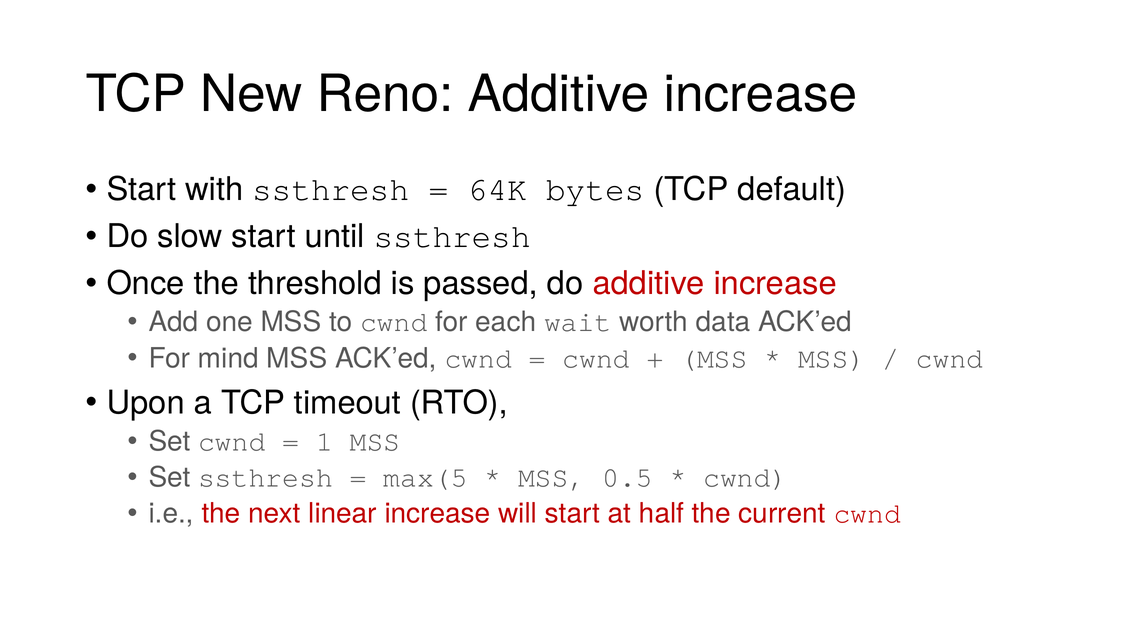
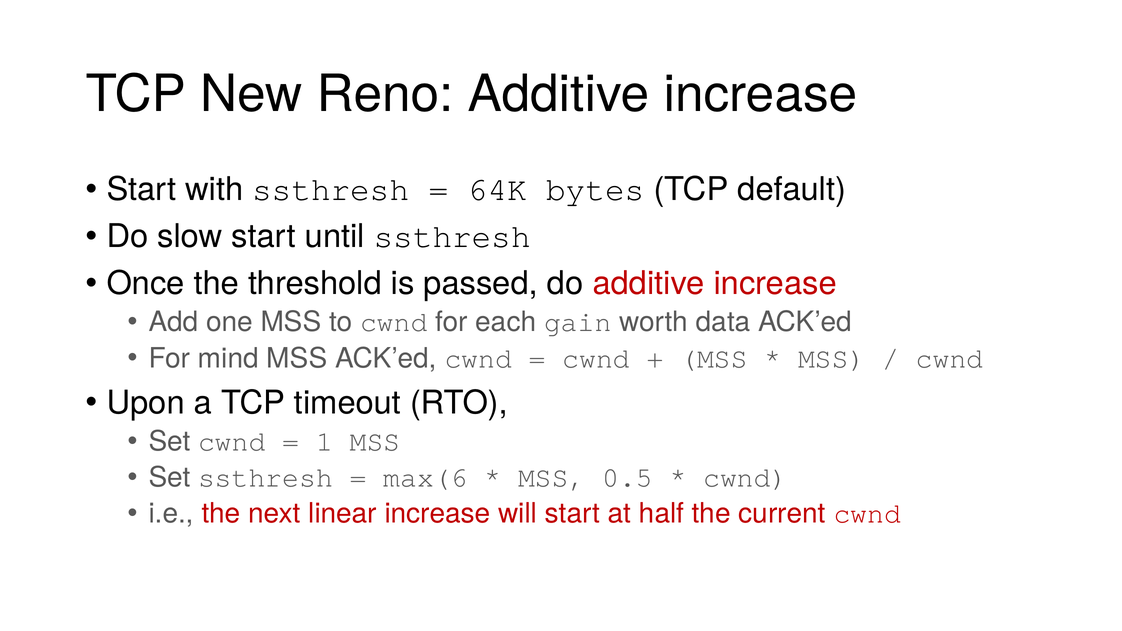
wait: wait -> gain (578, 322)
max(5: max(5 -> max(6 (425, 478)
